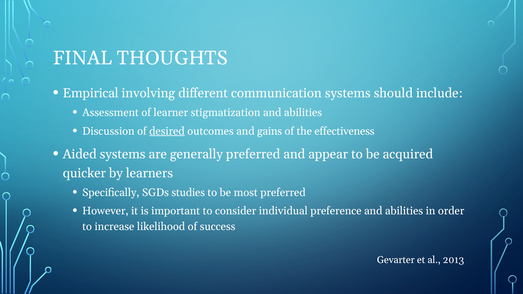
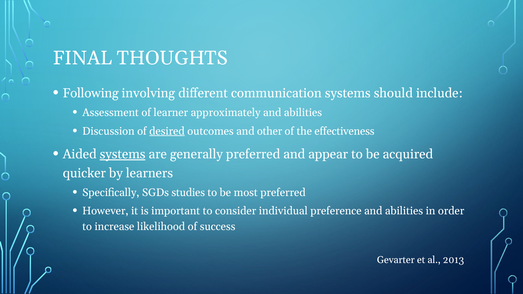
Empirical: Empirical -> Following (91, 93)
stigmatization: stigmatization -> approximately (226, 113)
gains: gains -> other (270, 131)
systems underline: none -> present (123, 154)
